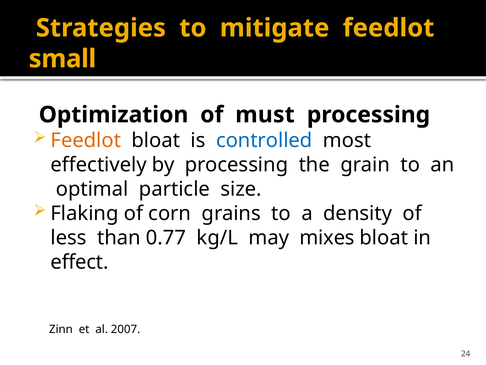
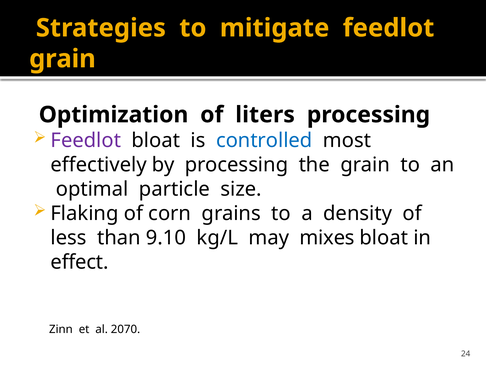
small: small -> grain (62, 59)
must: must -> liters (265, 115)
Feedlot colour: orange -> purple (86, 140)
0.77: 0.77 -> 9.10 (166, 238)
2007: 2007 -> 2070 (126, 329)
